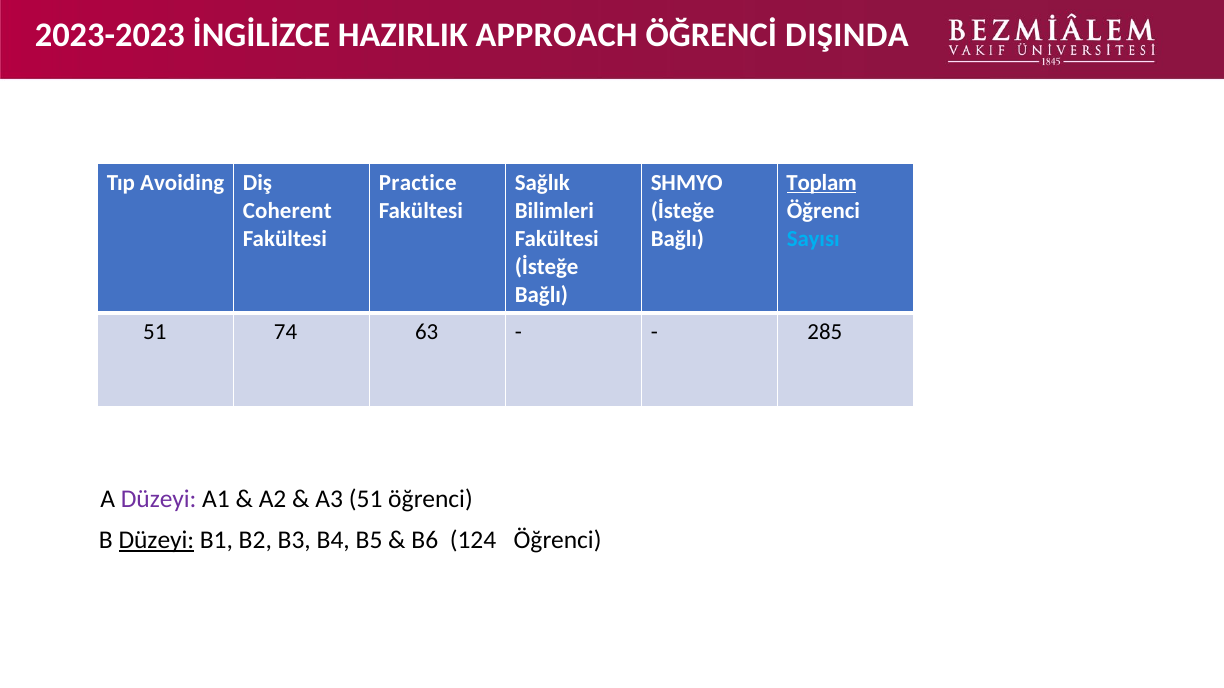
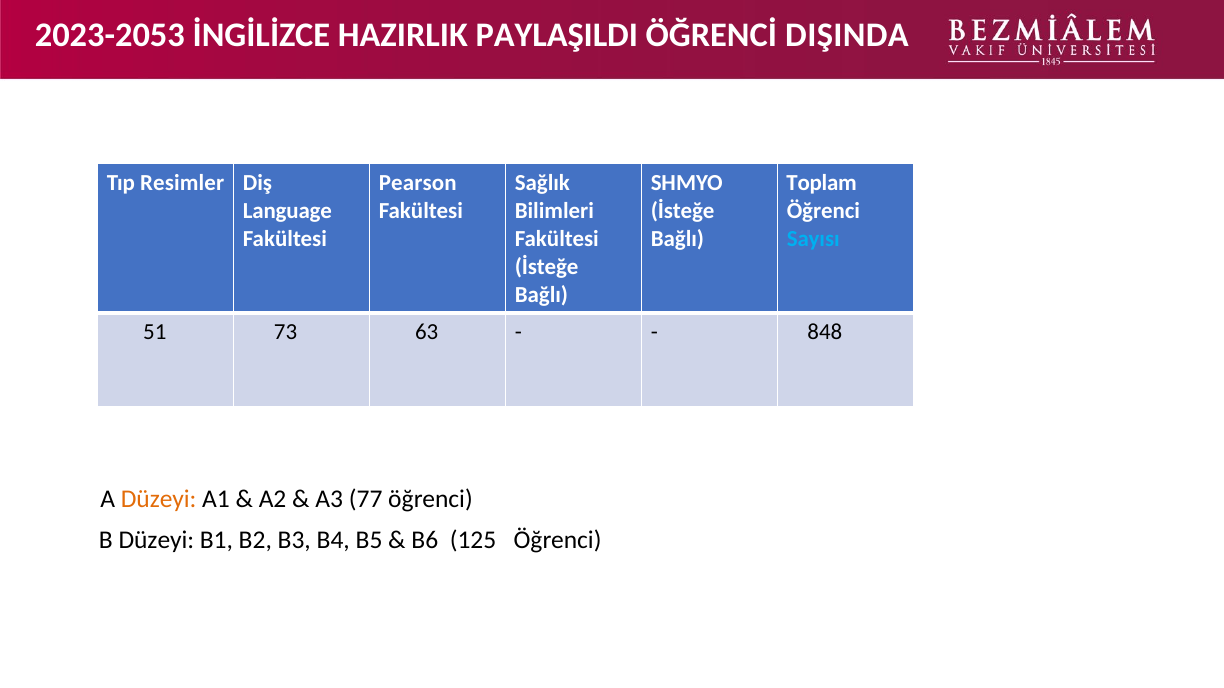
2023-2023: 2023-2023 -> 2023-2053 (110, 36)
APPROACH: APPROACH -> PAYLAŞILDI (557, 36)
Avoiding: Avoiding -> Resimler (182, 183)
Practice: Practice -> Pearson (418, 183)
Toplam underline: present -> none (822, 183)
Coherent: Coherent -> Language (287, 211)
74: 74 -> 73 (286, 332)
285: 285 -> 848 (825, 332)
Düzeyi colour: purple -> orange (159, 500)
A3 51: 51 -> 77 (366, 500)
Düzeyi underline: present -> none (156, 540)
124: 124 -> 125 (473, 540)
